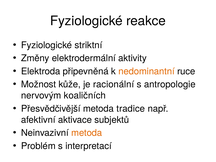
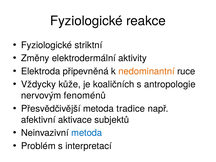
Možnost: Možnost -> Vždycky (39, 84)
racionální: racionální -> koaličních (114, 84)
koaličních: koaličních -> fenoménů (85, 96)
metoda colour: orange -> blue (87, 133)
